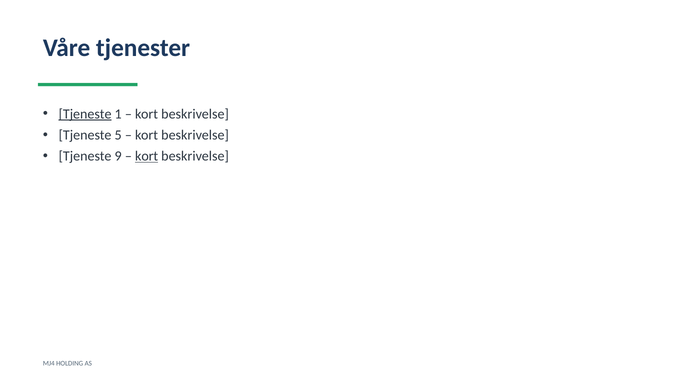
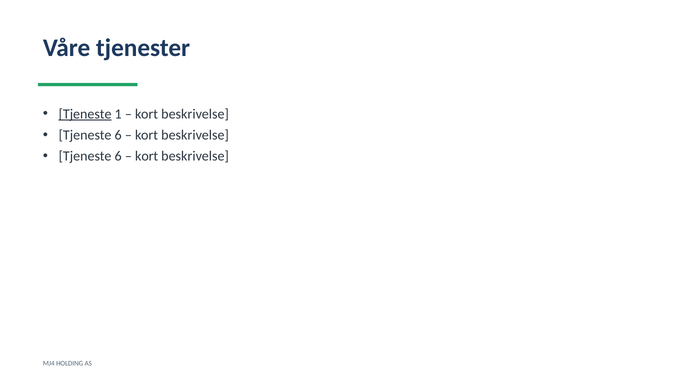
5: 5 -> 6 (118, 135)
9: 9 -> 6 (118, 156)
kort underline: present -> none (147, 156)
